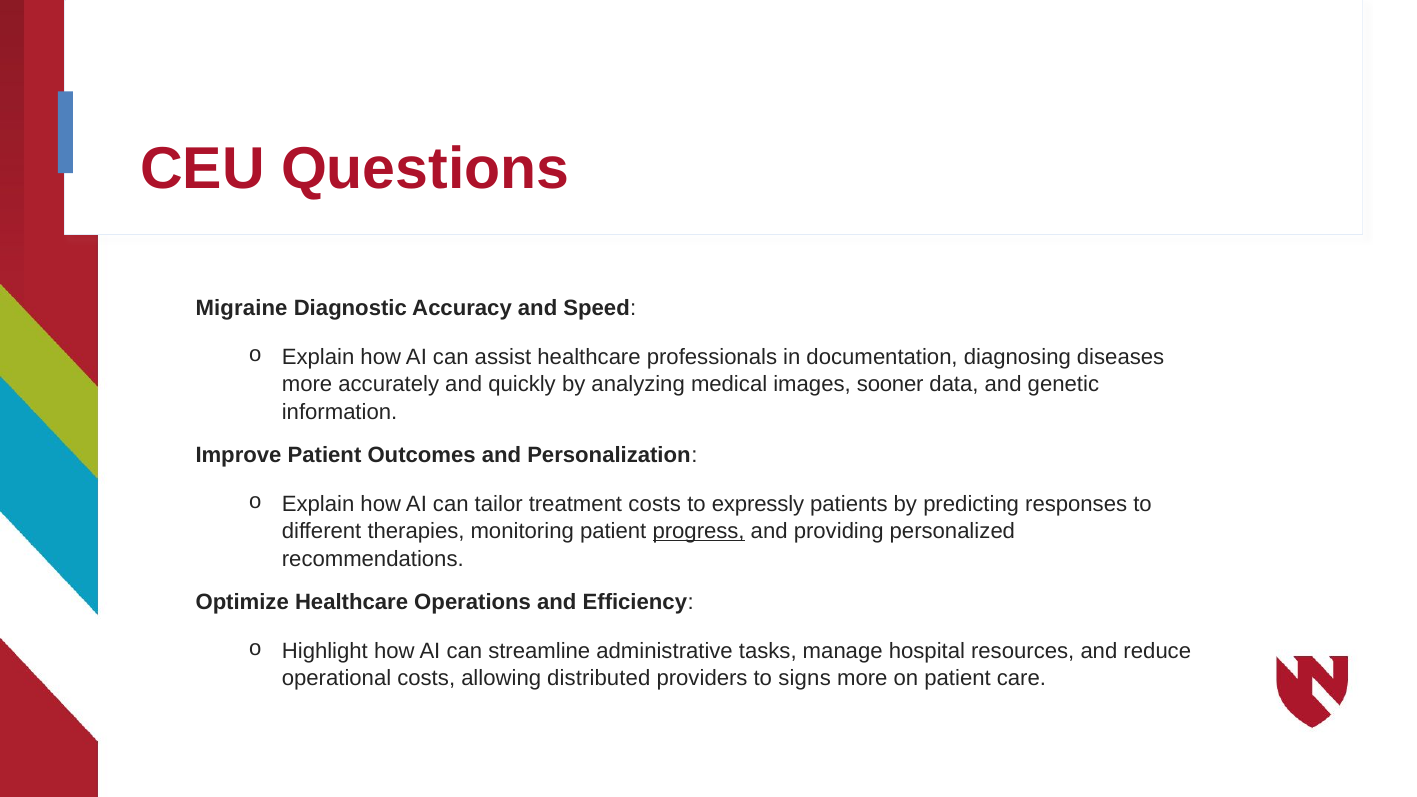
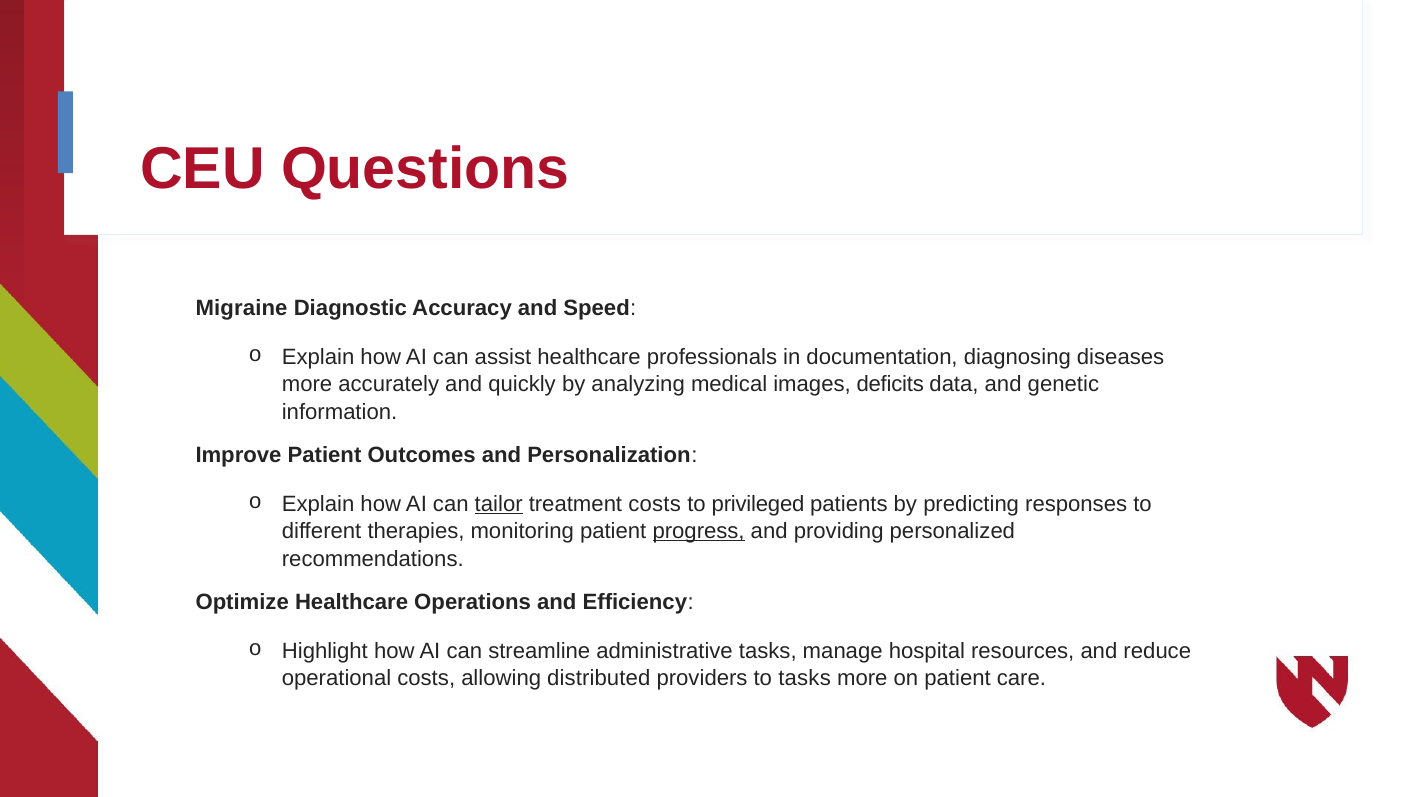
sooner: sooner -> deficits (890, 384)
tailor underline: none -> present (499, 504)
expressly: expressly -> privileged (758, 504)
to signs: signs -> tasks (805, 678)
